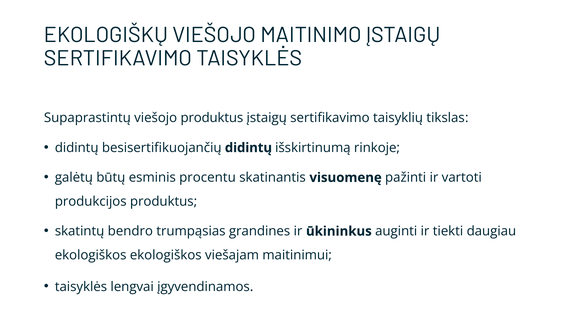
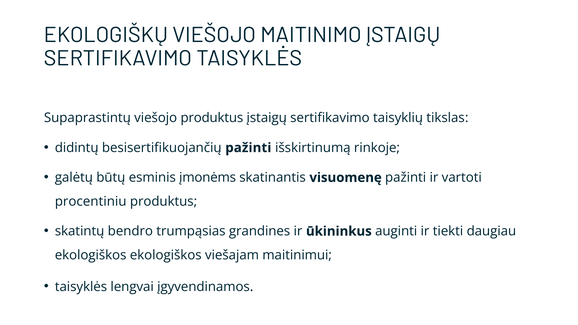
besisertifikuojančių didintų: didintų -> pažinti (248, 148)
procentu: procentu -> įmonėms (208, 178)
produkcijos: produkcijos -> procentiniu (91, 201)
